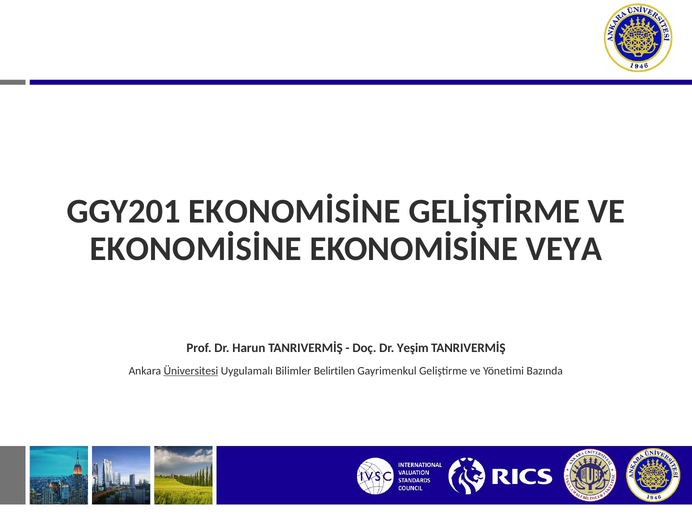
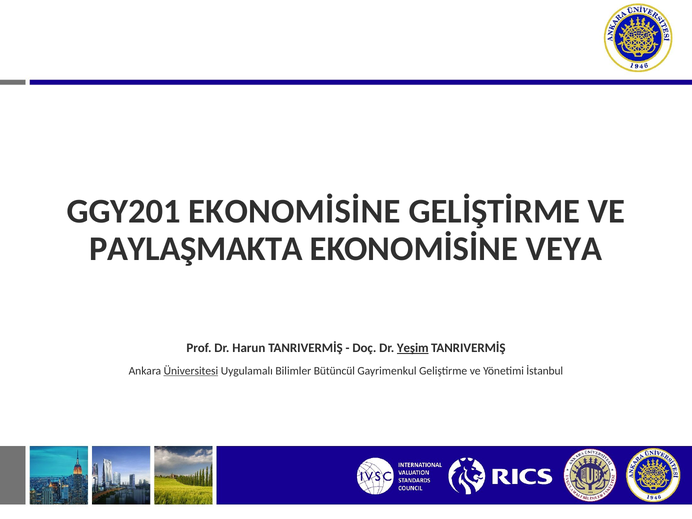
EKONOMİSİNE: EKONOMİSİNE -> PAYLAŞMAKTA (196, 249)
Yeşim underline: none -> present (413, 348)
Belirtilen: Belirtilen -> Bütüncül (334, 371)
Bazında: Bazında -> İstanbul (545, 371)
